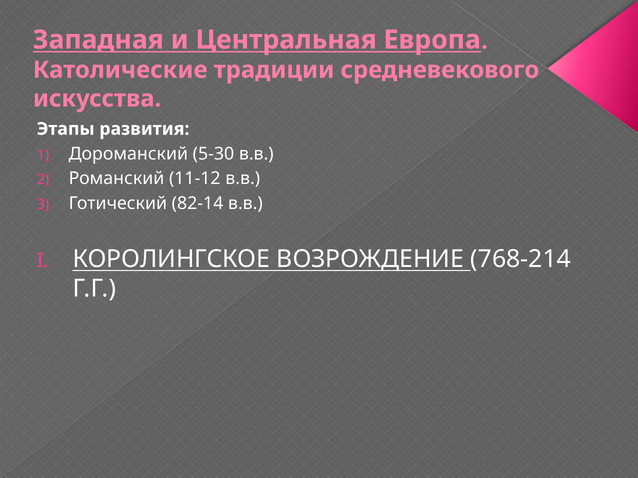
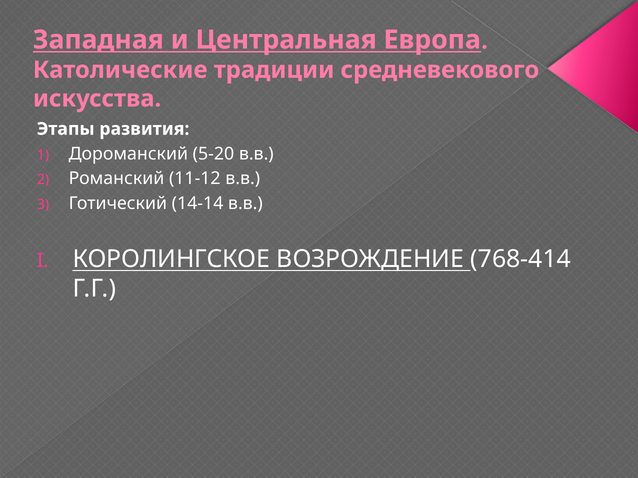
5-30: 5-30 -> 5-20 (213, 154)
82-14: 82-14 -> 14-14 (198, 204)
768-214: 768-214 -> 768-414 (521, 259)
